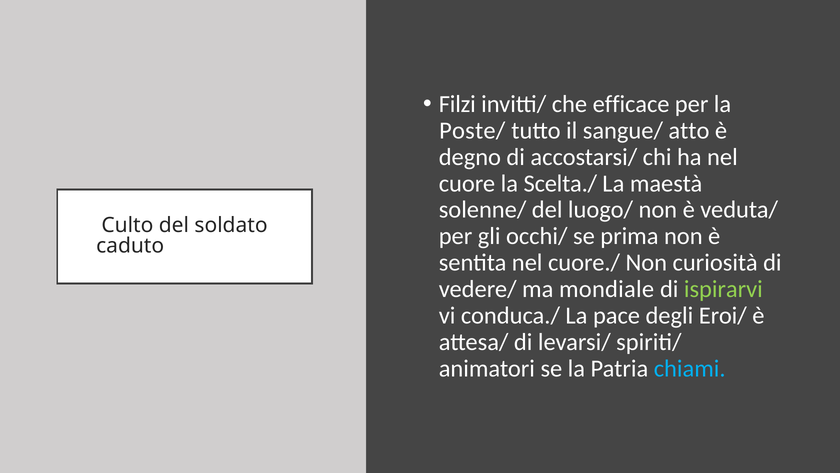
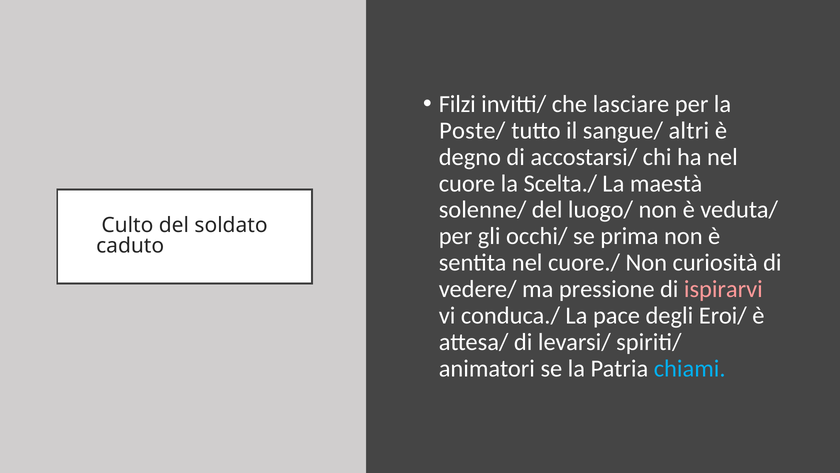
efficace: efficace -> lasciare (631, 104)
atto: atto -> altri (689, 130)
mondiale: mondiale -> pressione (607, 289)
ispirarvi colour: light green -> pink (723, 289)
